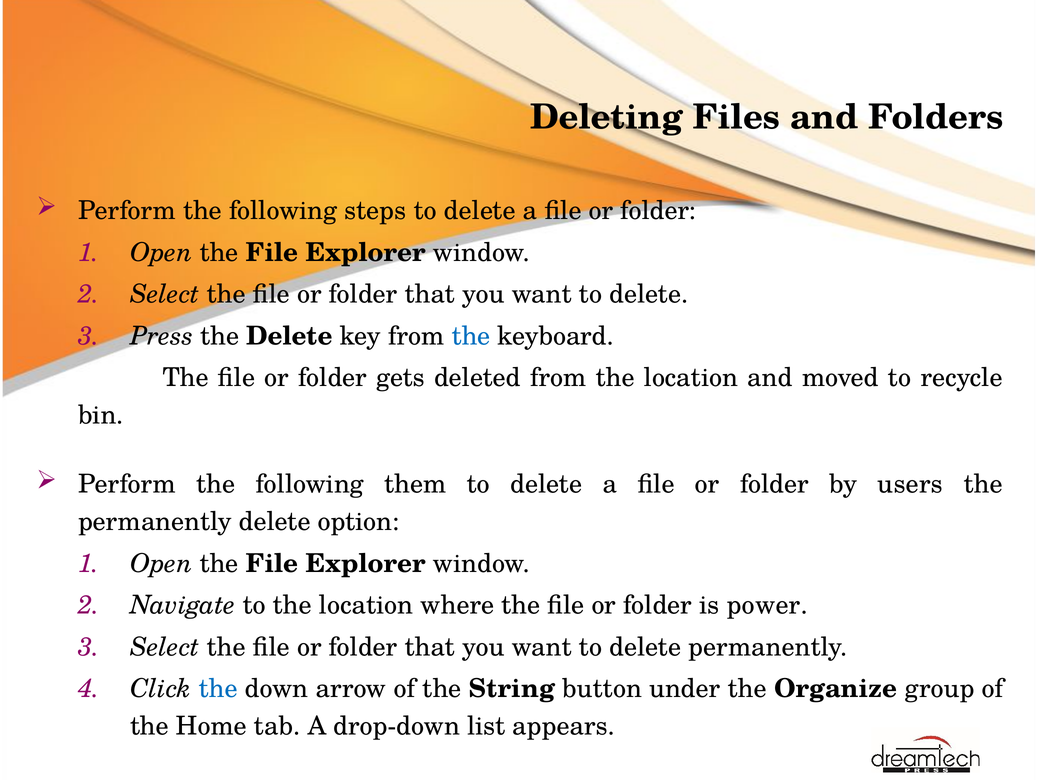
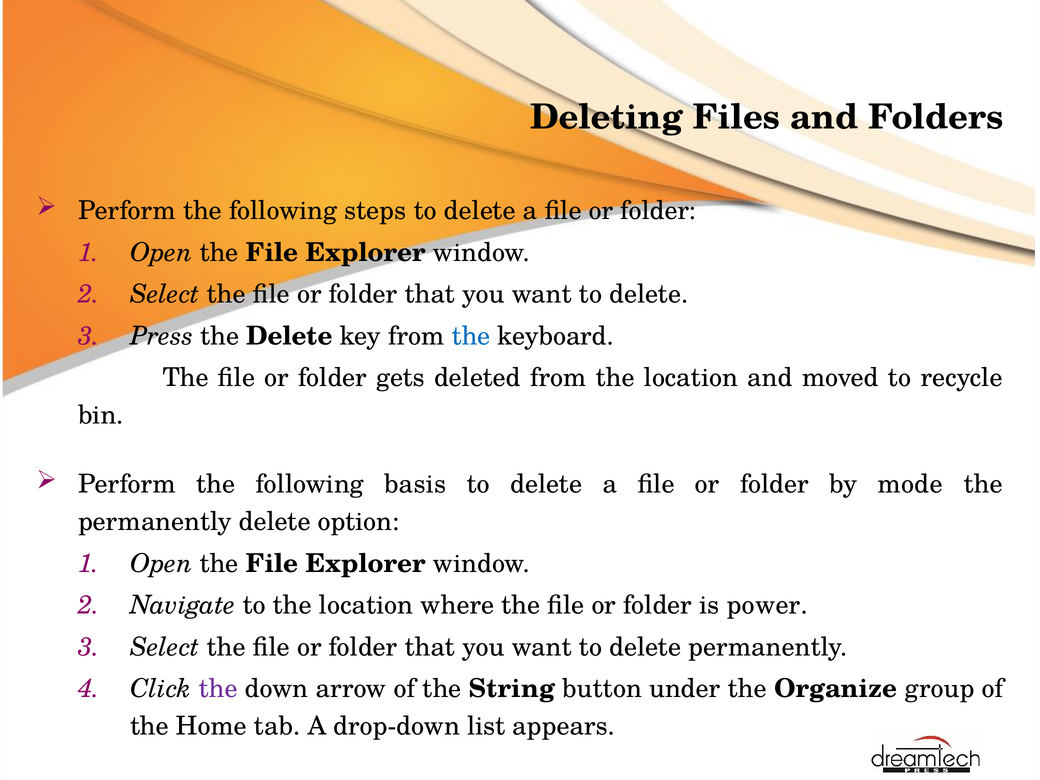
them: them -> basis (415, 484)
users: users -> mode (910, 484)
the colour: blue -> purple (218, 689)
